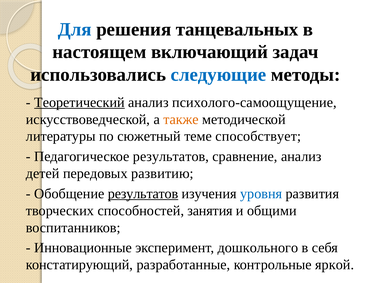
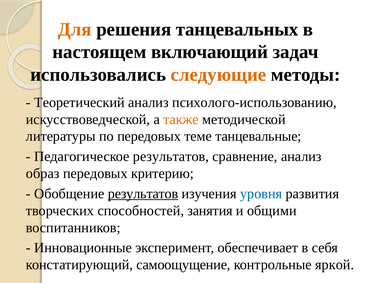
Для colour: blue -> orange (75, 29)
следующие colour: blue -> orange (218, 75)
Теоретический underline: present -> none (79, 102)
психолого-самоощущение: психолого-самоощущение -> психолого-использованию (254, 102)
по сюжетный: сюжетный -> передовых (149, 136)
способствует: способствует -> танцевальные (258, 136)
детей: детей -> образ (43, 173)
развитию: развитию -> критерию (162, 173)
дошкольного: дошкольного -> обеспечивает (258, 248)
разработанные: разработанные -> самоощущение (183, 265)
